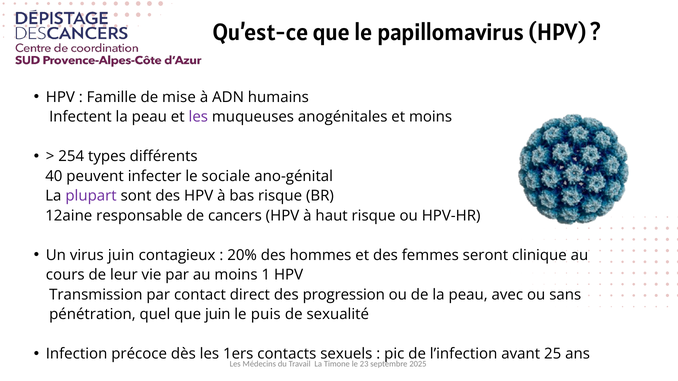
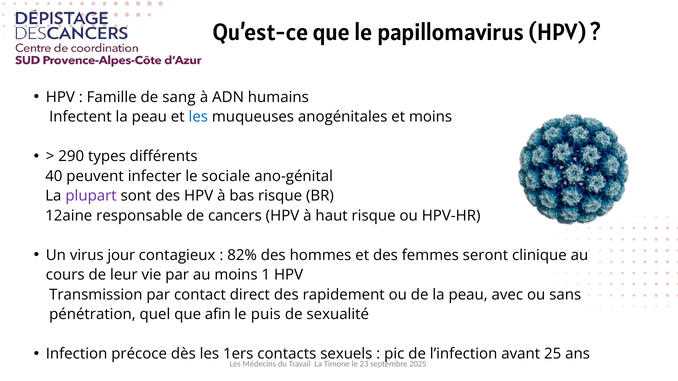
mise: mise -> sang (179, 97)
les colour: purple -> blue (198, 117)
254: 254 -> 290 (71, 157)
virus juin: juin -> jour (121, 255)
20%: 20% -> 82% (242, 255)
progression: progression -> rapidement (344, 295)
que juin: juin -> afin (218, 315)
